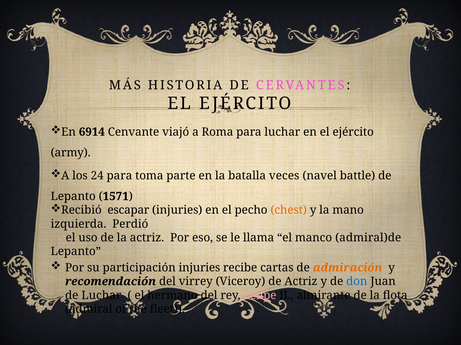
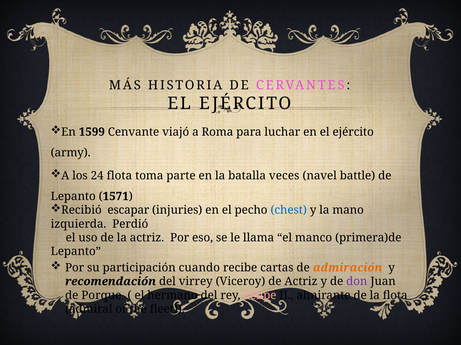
6914: 6914 -> 1599 (92, 132)
24 para: para -> flota (119, 176)
chest colour: orange -> blue (289, 211)
admiral)de: admiral)de -> primera)de (368, 238)
participación injuries: injuries -> cuando (199, 268)
don colour: blue -> purple (357, 282)
de Luchar: Luchar -> Porque (101, 296)
